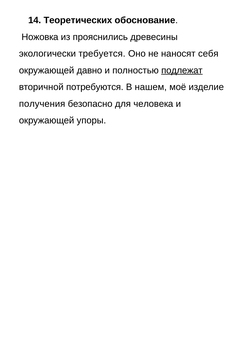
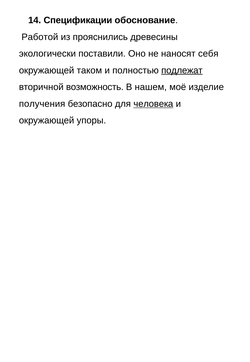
Теоретических: Теоретических -> Спецификации (78, 20)
Ножовка: Ножовка -> Работой (40, 37)
требуется: требуется -> поставили (102, 54)
давно: давно -> таком (89, 70)
потребуются: потребуются -> возможность (95, 87)
человека underline: none -> present (153, 104)
